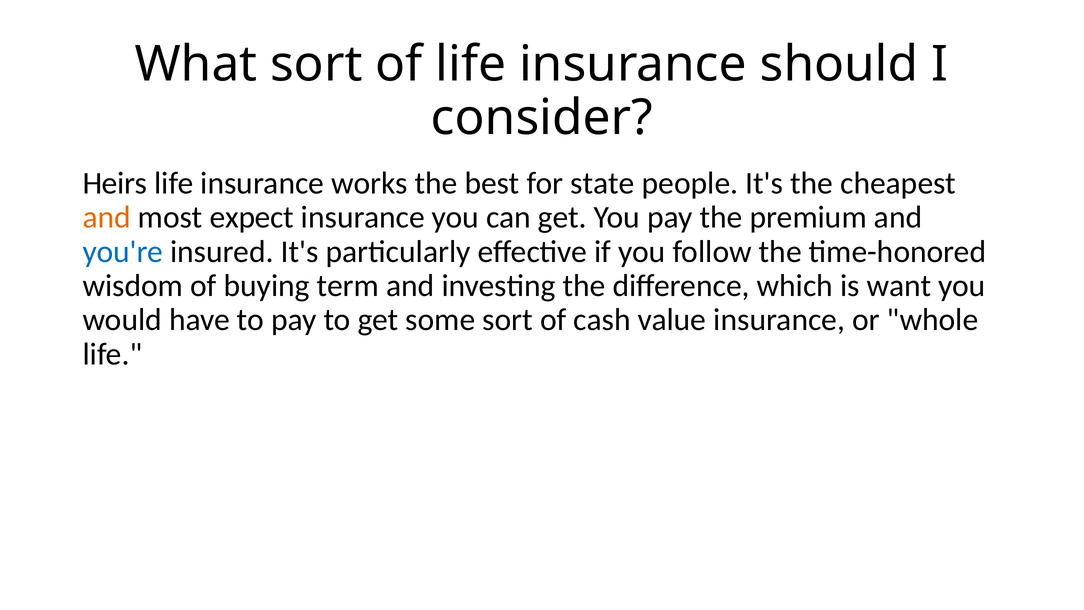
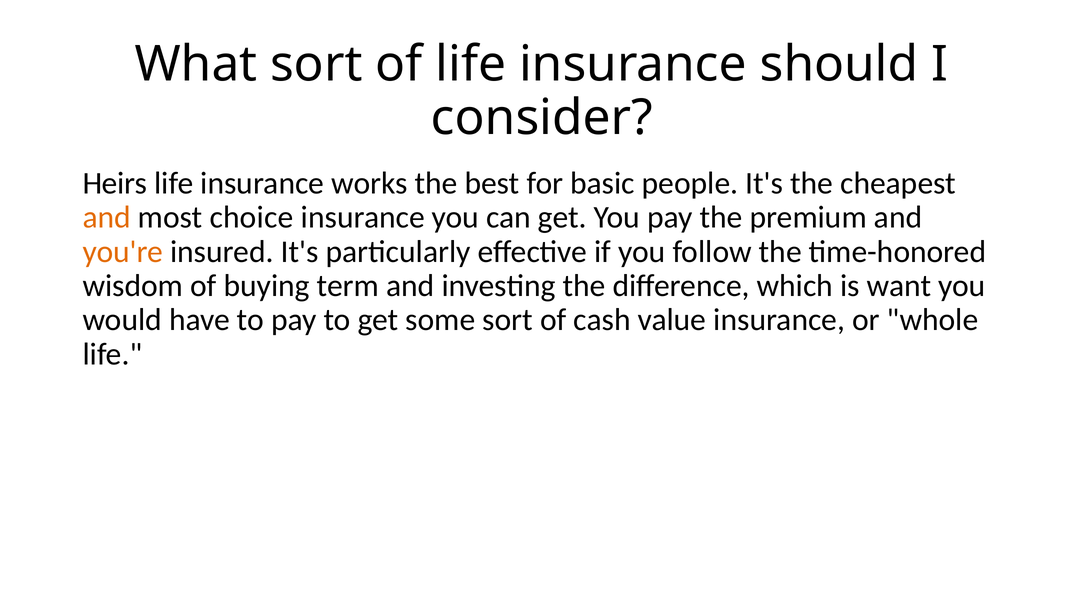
state: state -> basic (603, 183)
expect: expect -> choice (252, 217)
you're colour: blue -> orange (123, 252)
